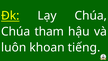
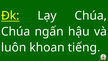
tham: tham -> ngấn (49, 31)
